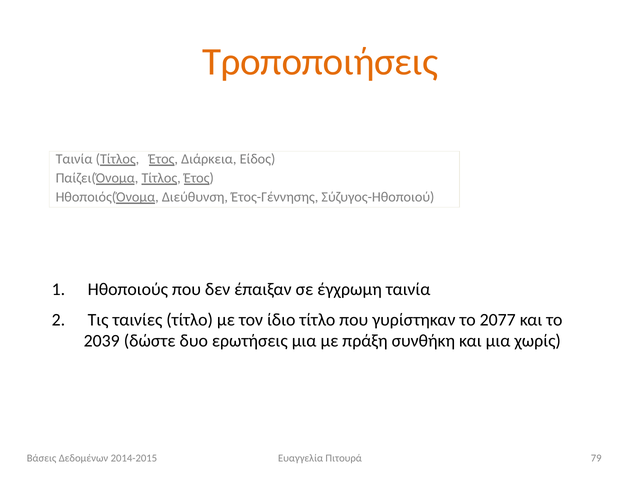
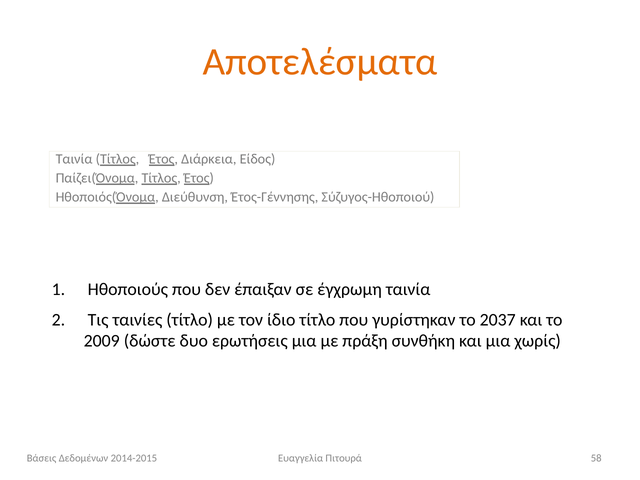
Τροποποιήσεις: Τροποποιήσεις -> Αποτελέσματα (320, 62)
2077: 2077 -> 2037 (498, 320)
2039: 2039 -> 2009 (102, 341)
79: 79 -> 58 (596, 458)
